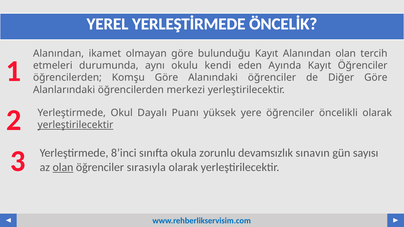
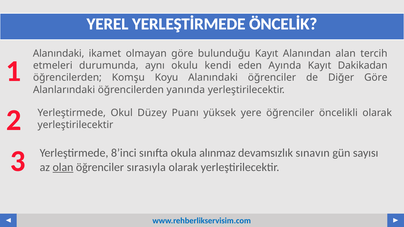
Alanından: Alanından -> Alanındaki (59, 54)
Alanından olan: olan -> alan (346, 54)
Kayıt Öğrenciler: Öğrenciler -> Dakikadan (363, 66)
Komşu Göre: Göre -> Koyu (167, 78)
merkezi: merkezi -> yanında (186, 90)
Dayalı: Dayalı -> Düzey (152, 113)
yerleştirilecektir underline: present -> none (75, 125)
zorunlu: zorunlu -> alınmaz (217, 153)
